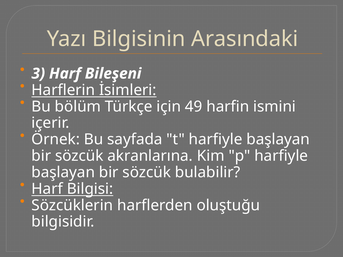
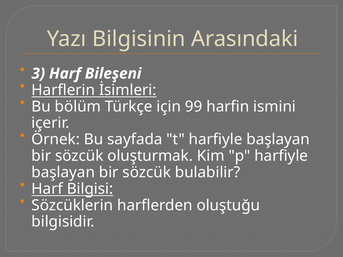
49: 49 -> 99 (194, 107)
akranlarına: akranlarına -> oluşturmak (150, 156)
